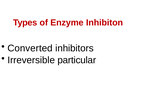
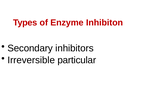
Converted: Converted -> Secondary (30, 48)
